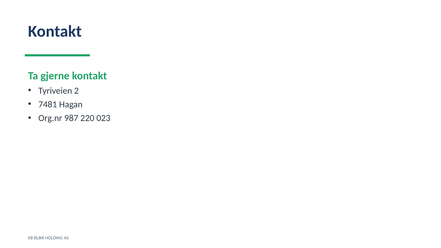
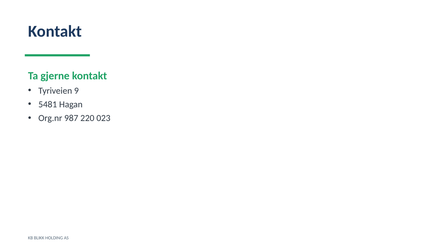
2: 2 -> 9 (76, 91)
7481: 7481 -> 5481 (48, 104)
